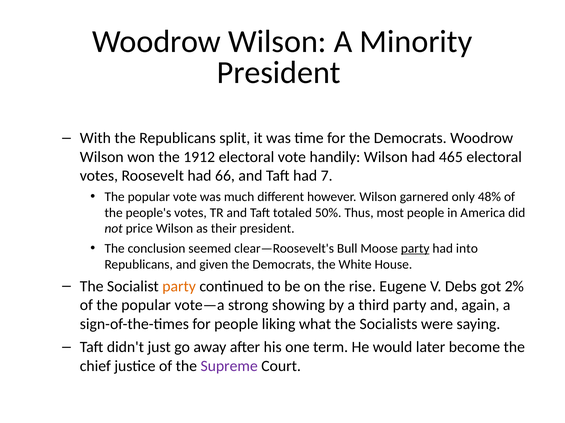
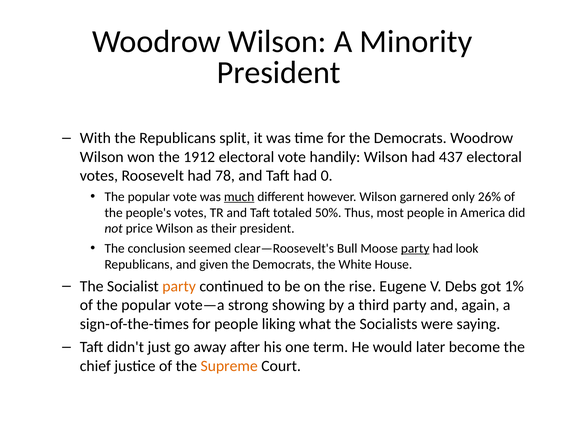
465: 465 -> 437 (451, 157)
66: 66 -> 78 (225, 176)
7: 7 -> 0 (327, 176)
much underline: none -> present (239, 197)
48%: 48% -> 26% (489, 197)
into: into -> look (467, 249)
2%: 2% -> 1% (514, 287)
Supreme colour: purple -> orange (229, 367)
